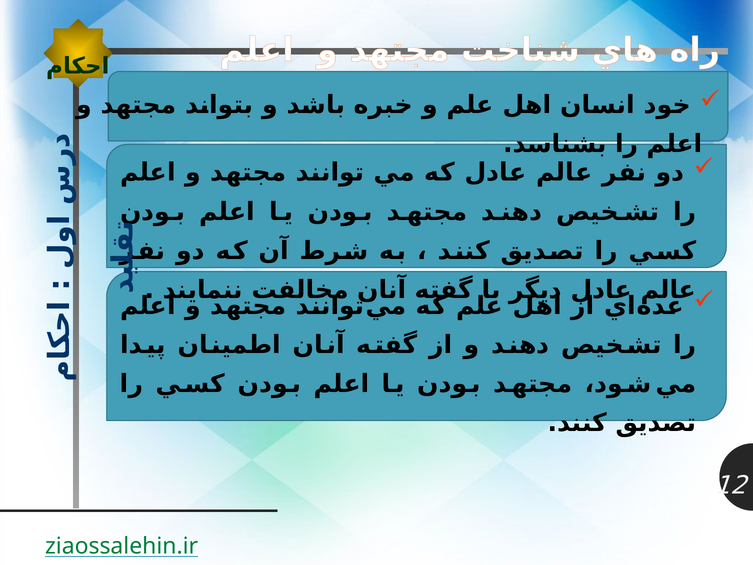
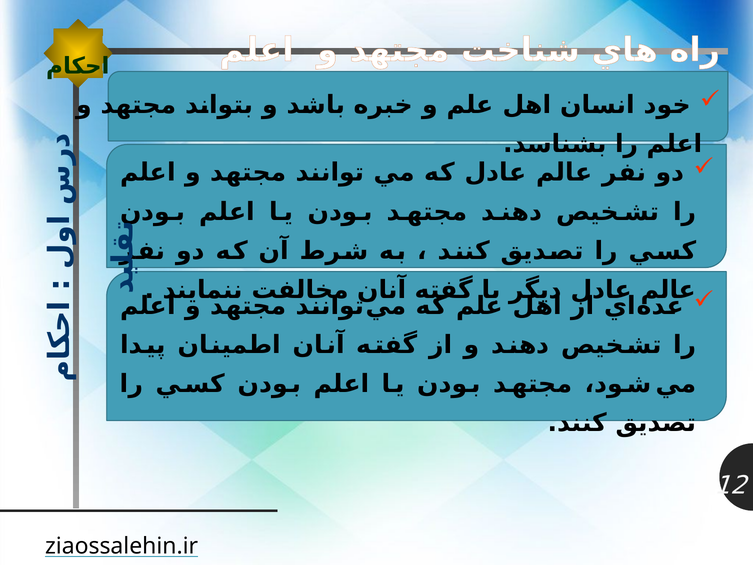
ziaossalehin.ir colour: green -> black (122, 546)
